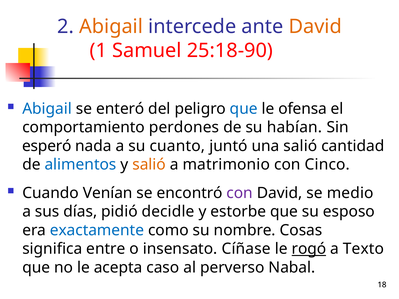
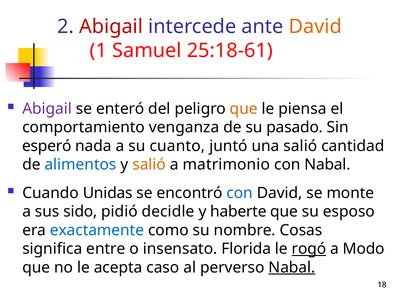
Abigail colour: orange -> red (111, 27)
25:18-90: 25:18-90 -> 25:18-61 (230, 51)
Abigail colour: blue -> purple (47, 109)
que colour: blue -> orange (244, 109)
ofensa: ofensa -> piensa (302, 109)
perdones: perdones -> venganza (184, 127)
habían: habían -> pasado (295, 127)
con Cinco: Cinco -> Nabal (327, 165)
Venían: Venían -> Unidas (108, 193)
con colour: purple -> blue (240, 193)
medio: medio -> monte (350, 193)
días: días -> sido (80, 212)
estorbe: estorbe -> haberte (238, 212)
Cíñase: Cíñase -> Florida (246, 249)
Texto: Texto -> Modo (364, 249)
Nabal underline: none -> present (292, 268)
